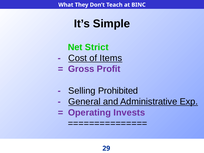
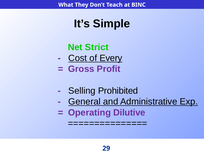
Items: Items -> Every (111, 58)
Invests: Invests -> Dilutive (129, 113)
